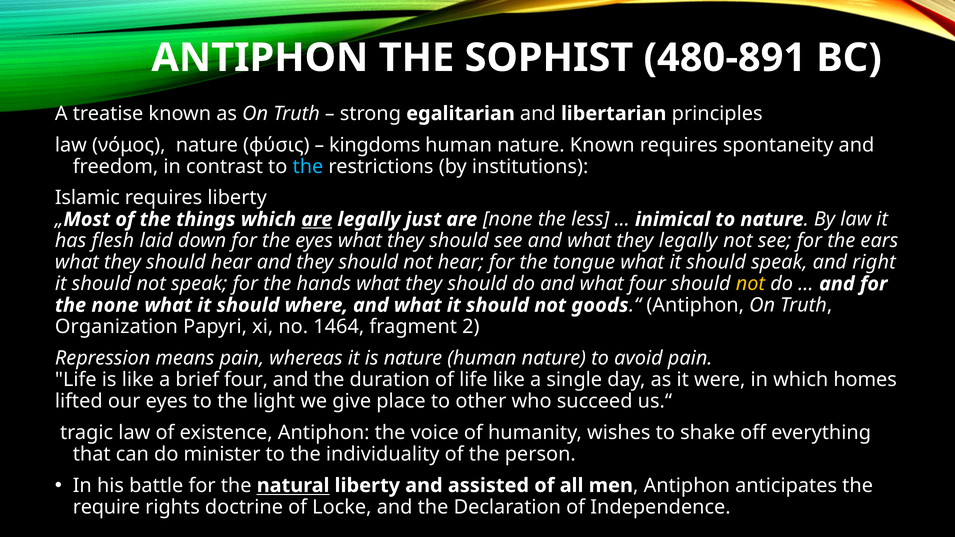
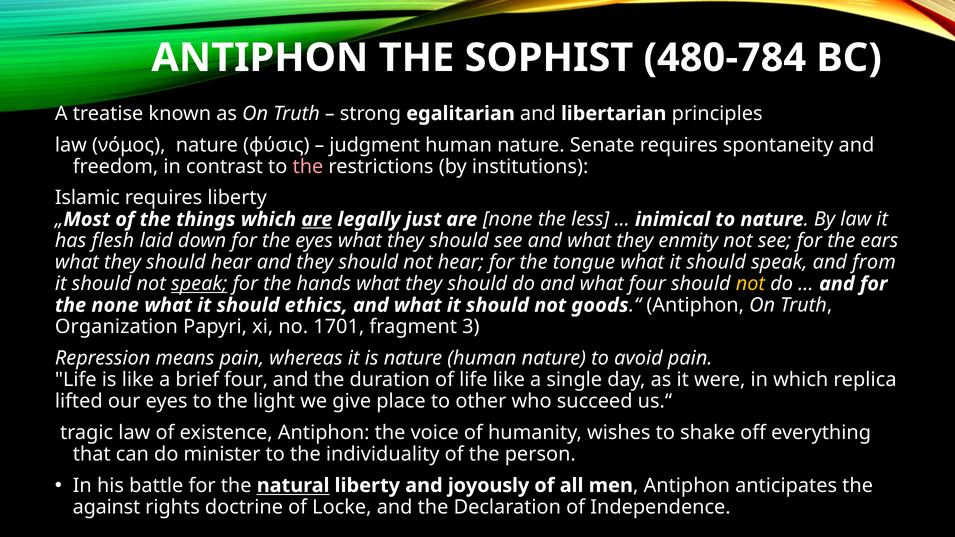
480-891: 480-891 -> 480-784 (725, 58)
kingdoms: kingdoms -> judgment (375, 145)
nature Known: Known -> Senate (602, 145)
the colour: light blue -> pink (308, 167)
they legally: legally -> enmity (688, 241)
right: right -> from (874, 262)
speak underline: none -> present (199, 284)
where: where -> ethics (316, 305)
1464: 1464 -> 1701 (339, 327)
2: 2 -> 3 (471, 327)
homes: homes -> replica (865, 380)
assisted: assisted -> joyously (489, 486)
require: require -> against (106, 507)
